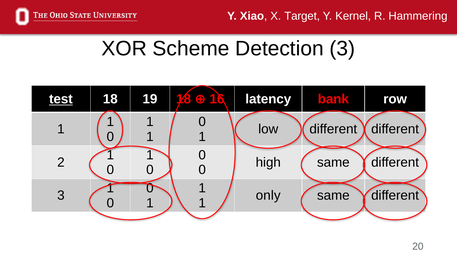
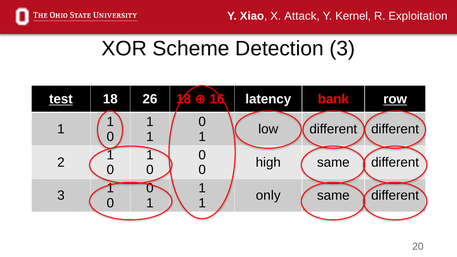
Target: Target -> Attack (302, 16)
Hammering: Hammering -> Exploitation (418, 16)
19: 19 -> 26 (150, 99)
row underline: none -> present (395, 99)
